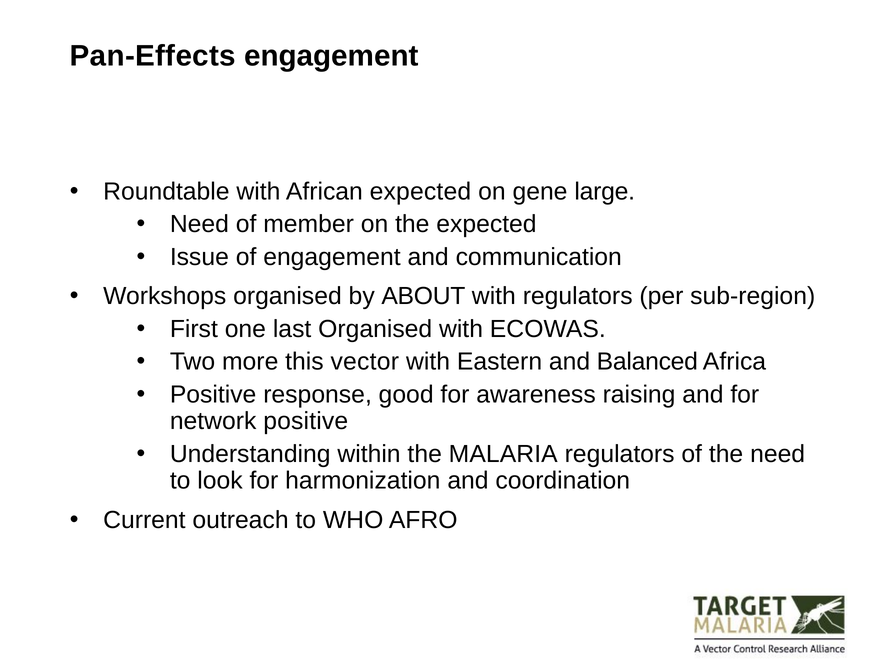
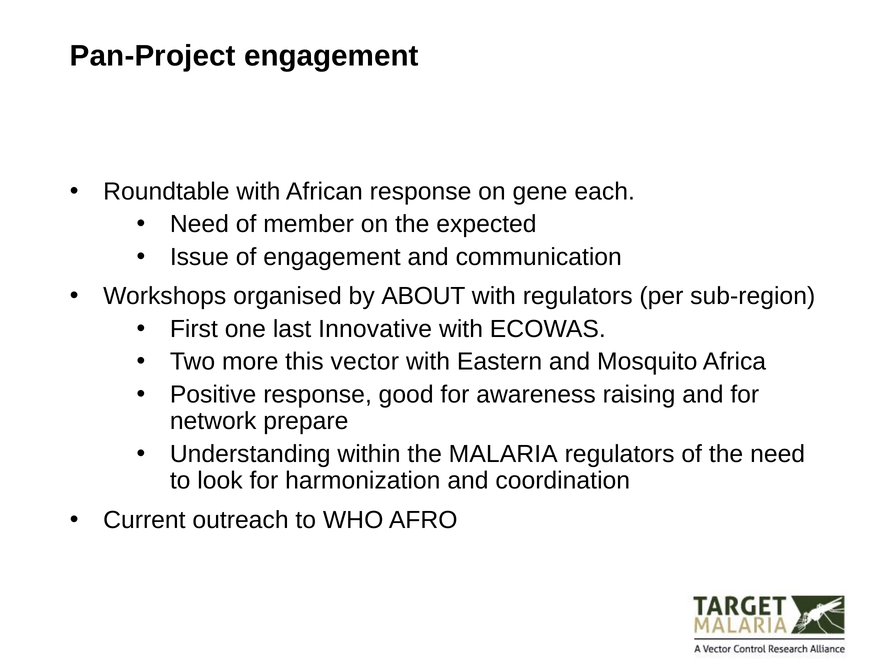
Pan-Effects: Pan-Effects -> Pan-Project (153, 56)
African expected: expected -> response (421, 191)
large: large -> each (605, 191)
last Organised: Organised -> Innovative (375, 329)
Balanced: Balanced -> Mosquito (647, 362)
network positive: positive -> prepare (306, 421)
